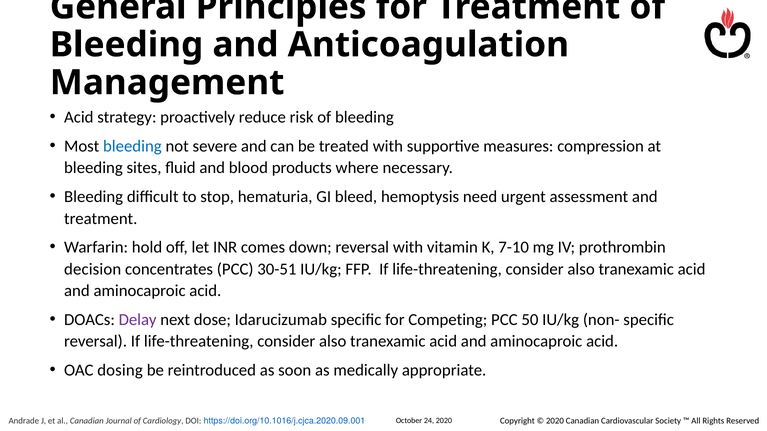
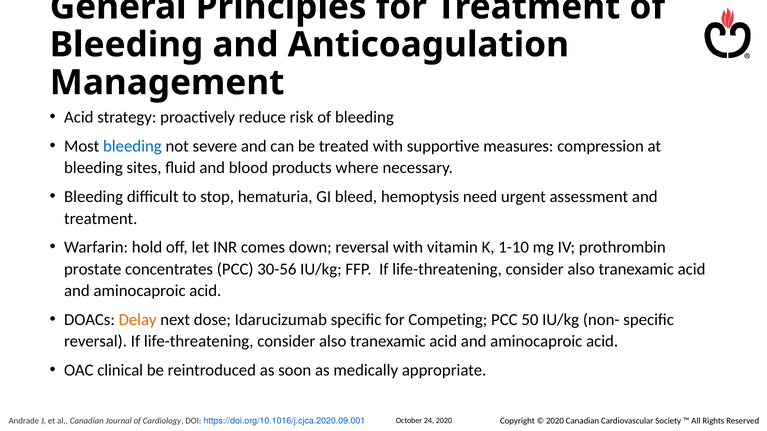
7-10: 7-10 -> 1-10 (514, 248)
decision: decision -> prostate (93, 269)
30-51: 30-51 -> 30-56 (277, 269)
Delay colour: purple -> orange (138, 320)
dosing: dosing -> clinical (120, 371)
